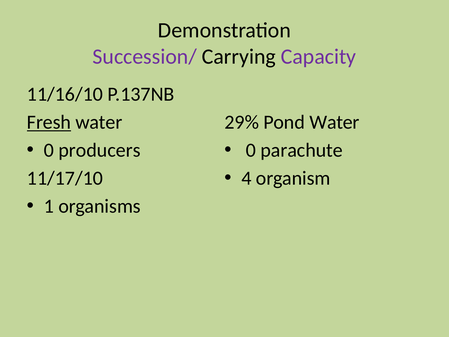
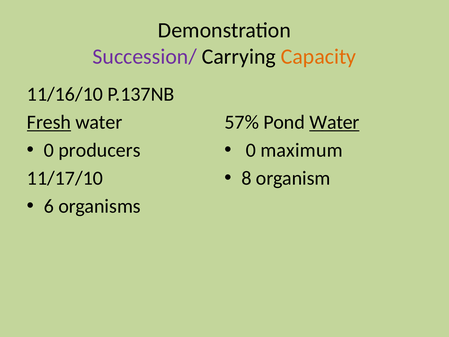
Capacity colour: purple -> orange (318, 57)
29%: 29% -> 57% (242, 122)
Water underline: none -> present (334, 122)
parachute: parachute -> maximum (302, 150)
4: 4 -> 8 (246, 178)
1: 1 -> 6 (49, 206)
